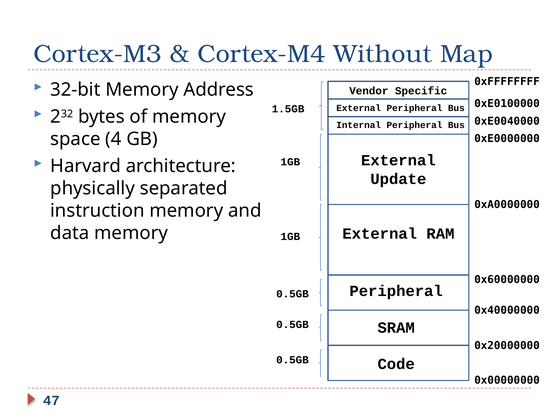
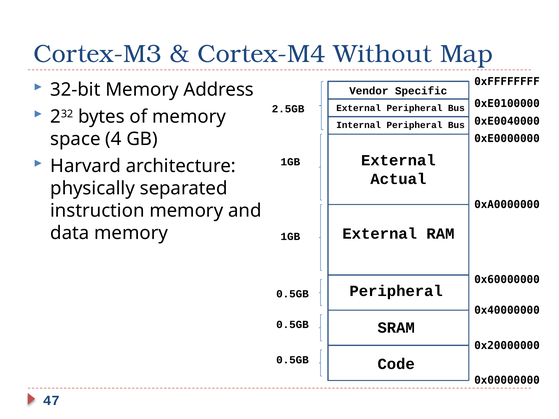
1.5GB: 1.5GB -> 2.5GB (288, 109)
Update: Update -> Actual (398, 179)
